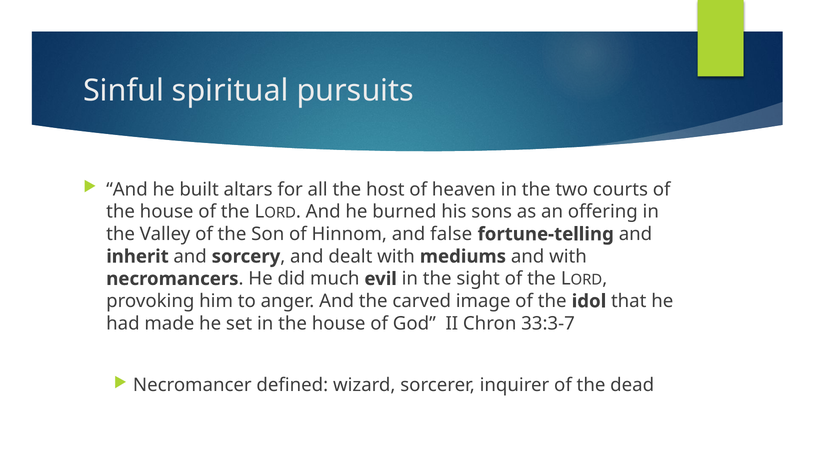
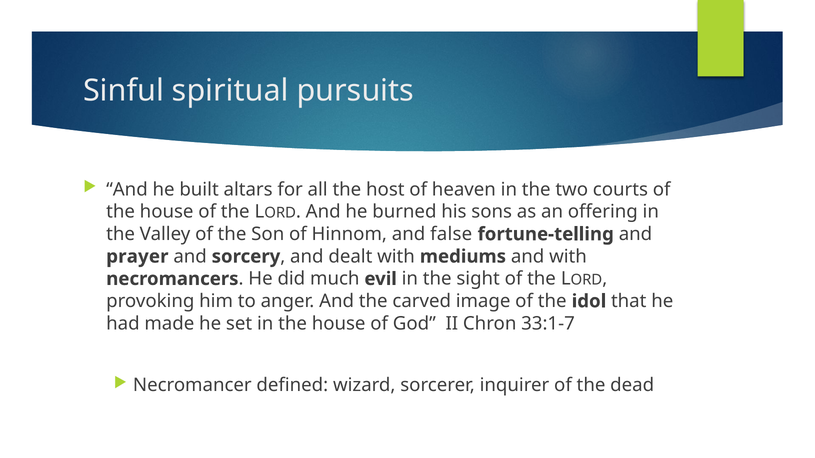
inherit: inherit -> prayer (137, 257)
33:3-7: 33:3-7 -> 33:1-7 (548, 324)
